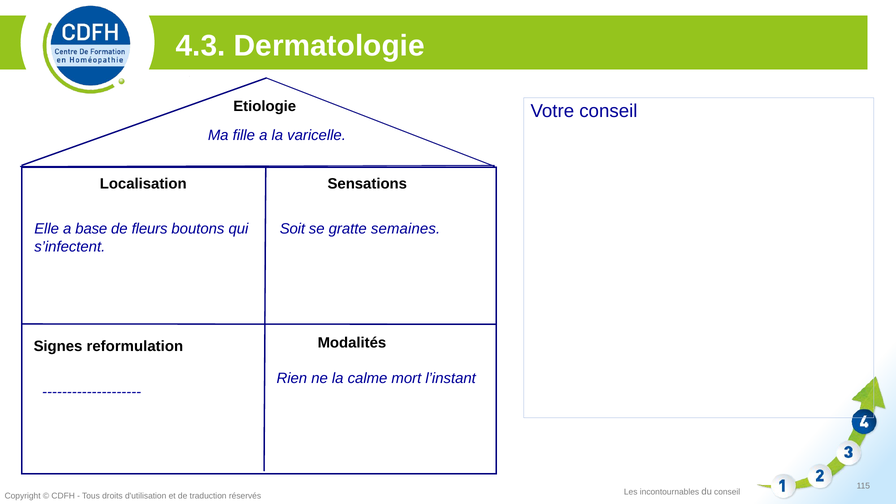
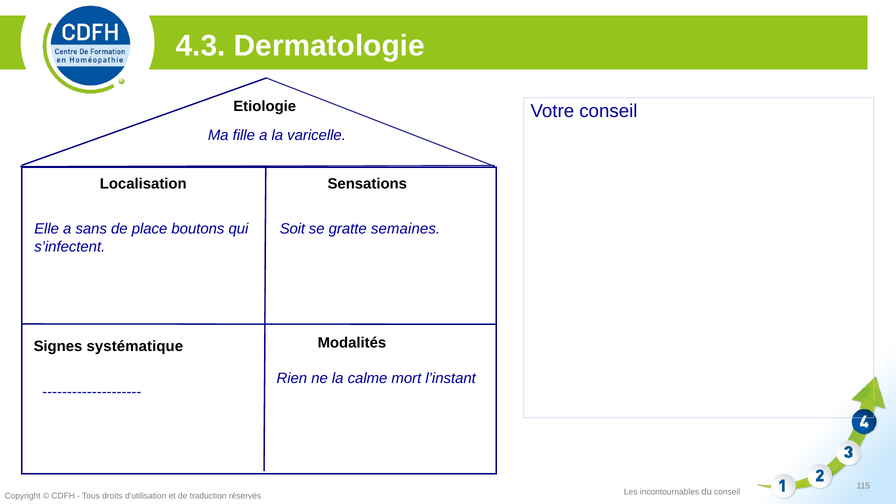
base: base -> sans (91, 229)
fleurs: fleurs -> place (150, 229)
reformulation: reformulation -> systématique (135, 346)
